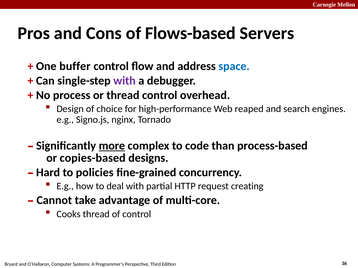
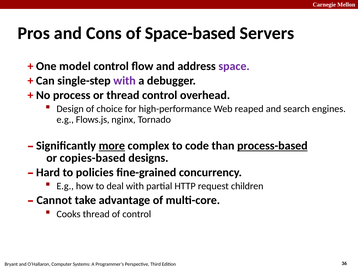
Flows-based: Flows-based -> Space-based (190, 33)
buffer: buffer -> model (75, 66)
space colour: blue -> purple (234, 66)
Signo.js: Signo.js -> Flows.js (93, 120)
process-based underline: none -> present (272, 146)
creating: creating -> children (247, 186)
